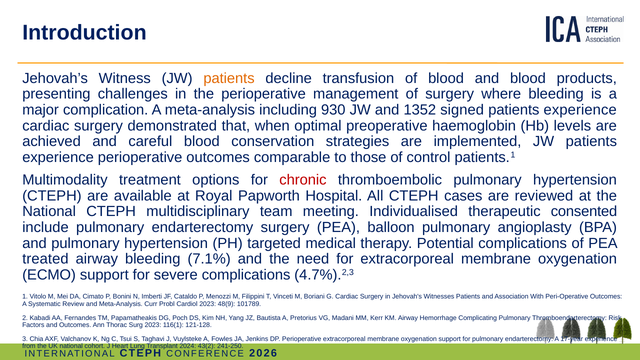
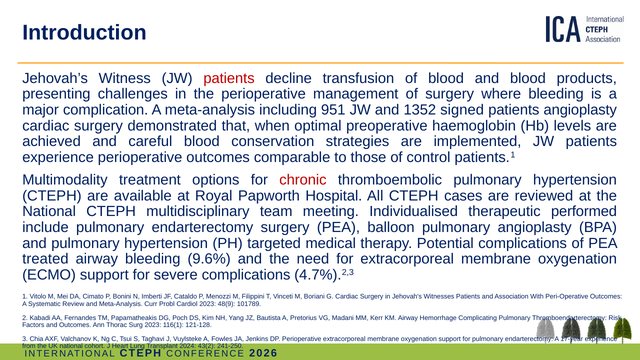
patients colour: orange -> red (229, 78)
930: 930 -> 951 (333, 110)
experience: experience -> angioplasty (580, 110)
consented: consented -> performed (584, 212)
7.1%: 7.1% -> 9.6% (209, 259)
